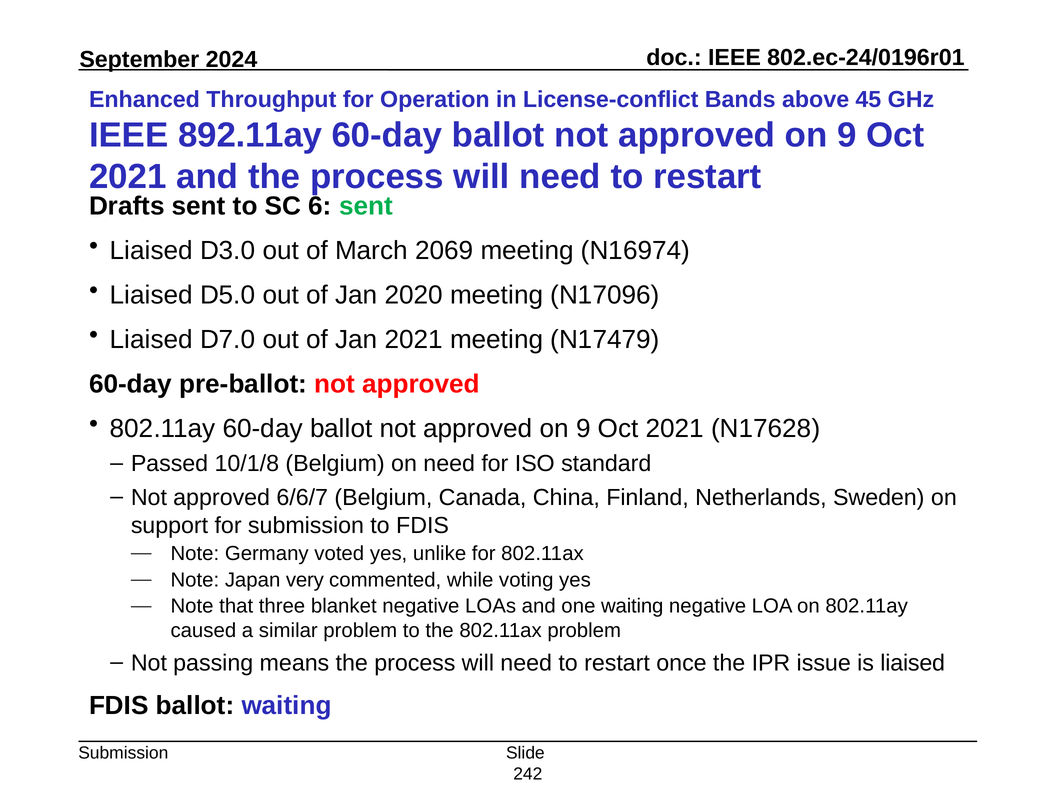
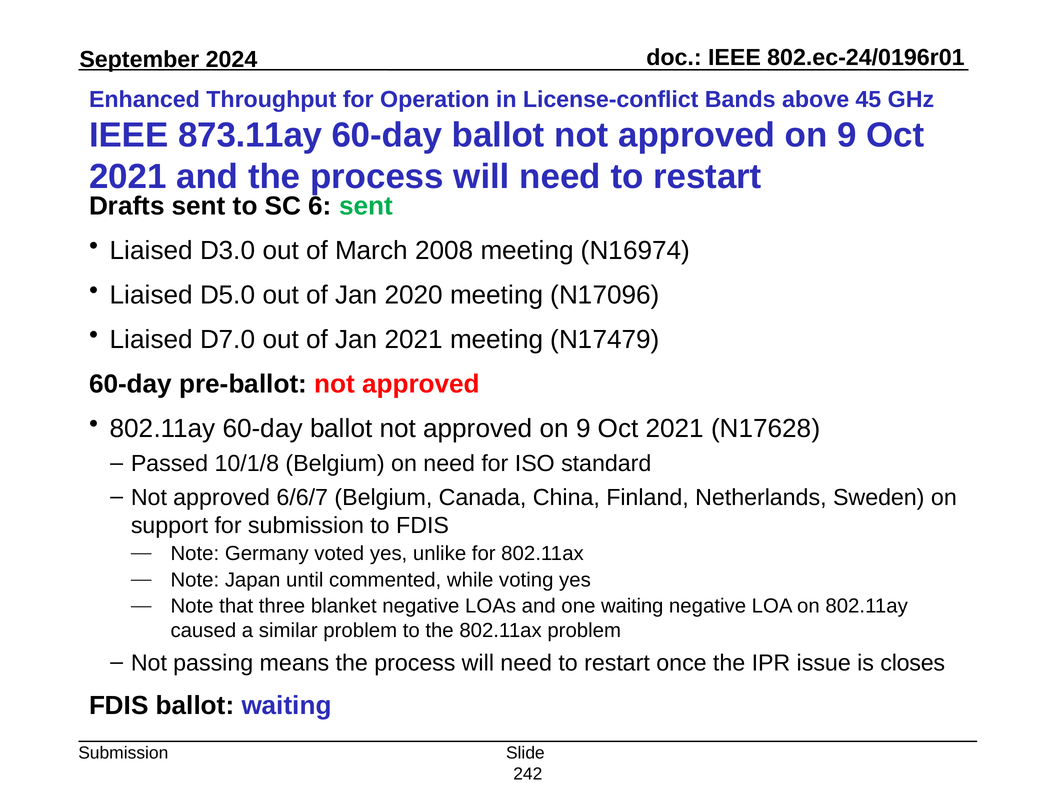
892.11ay: 892.11ay -> 873.11ay (250, 135)
2069: 2069 -> 2008 (444, 251)
very: very -> until (305, 580)
is liaised: liaised -> closes (913, 663)
